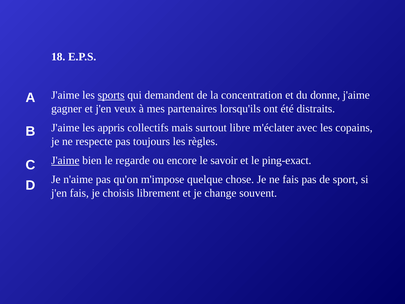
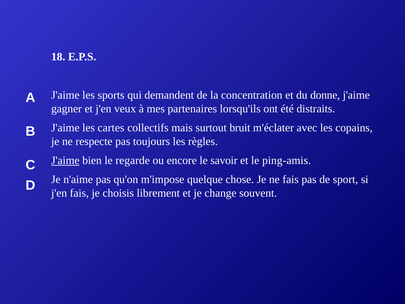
sports underline: present -> none (111, 95)
appris: appris -> cartes (111, 128)
libre: libre -> bruit (240, 128)
ping-exact: ping-exact -> ping-amis (287, 160)
